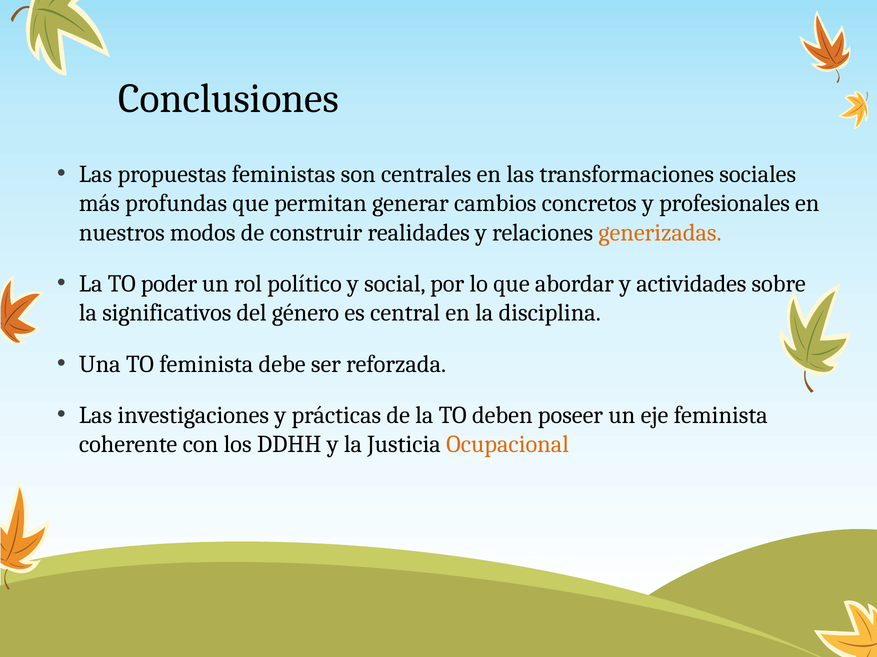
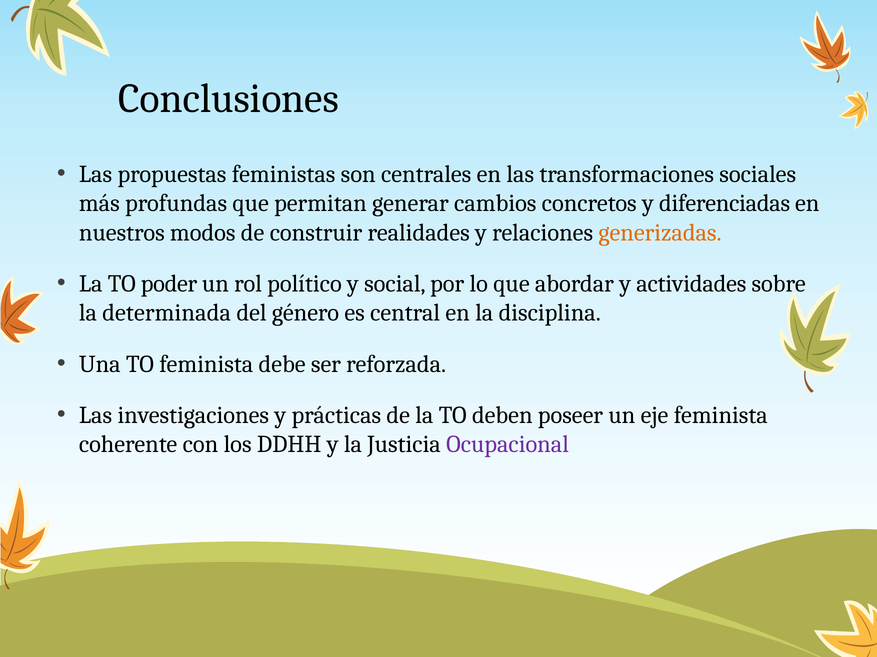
profesionales: profesionales -> diferenciadas (725, 204)
significativos: significativos -> determinada (167, 313)
Ocupacional colour: orange -> purple (508, 445)
